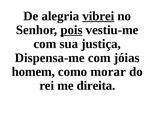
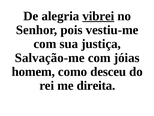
pois underline: present -> none (71, 30)
Dispensa-me: Dispensa-me -> Salvação-me (50, 58)
morar: morar -> desceu (108, 71)
